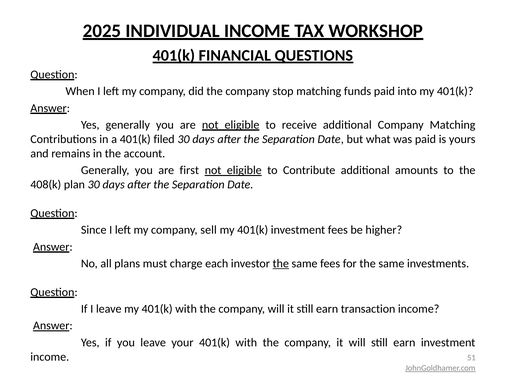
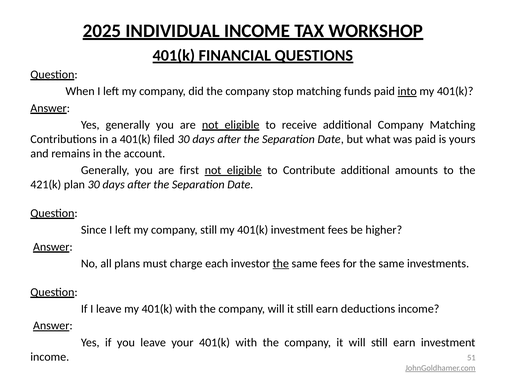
into underline: none -> present (407, 91)
408(k: 408(k -> 421(k (46, 184)
company sell: sell -> still (209, 230)
transaction: transaction -> deductions (368, 308)
